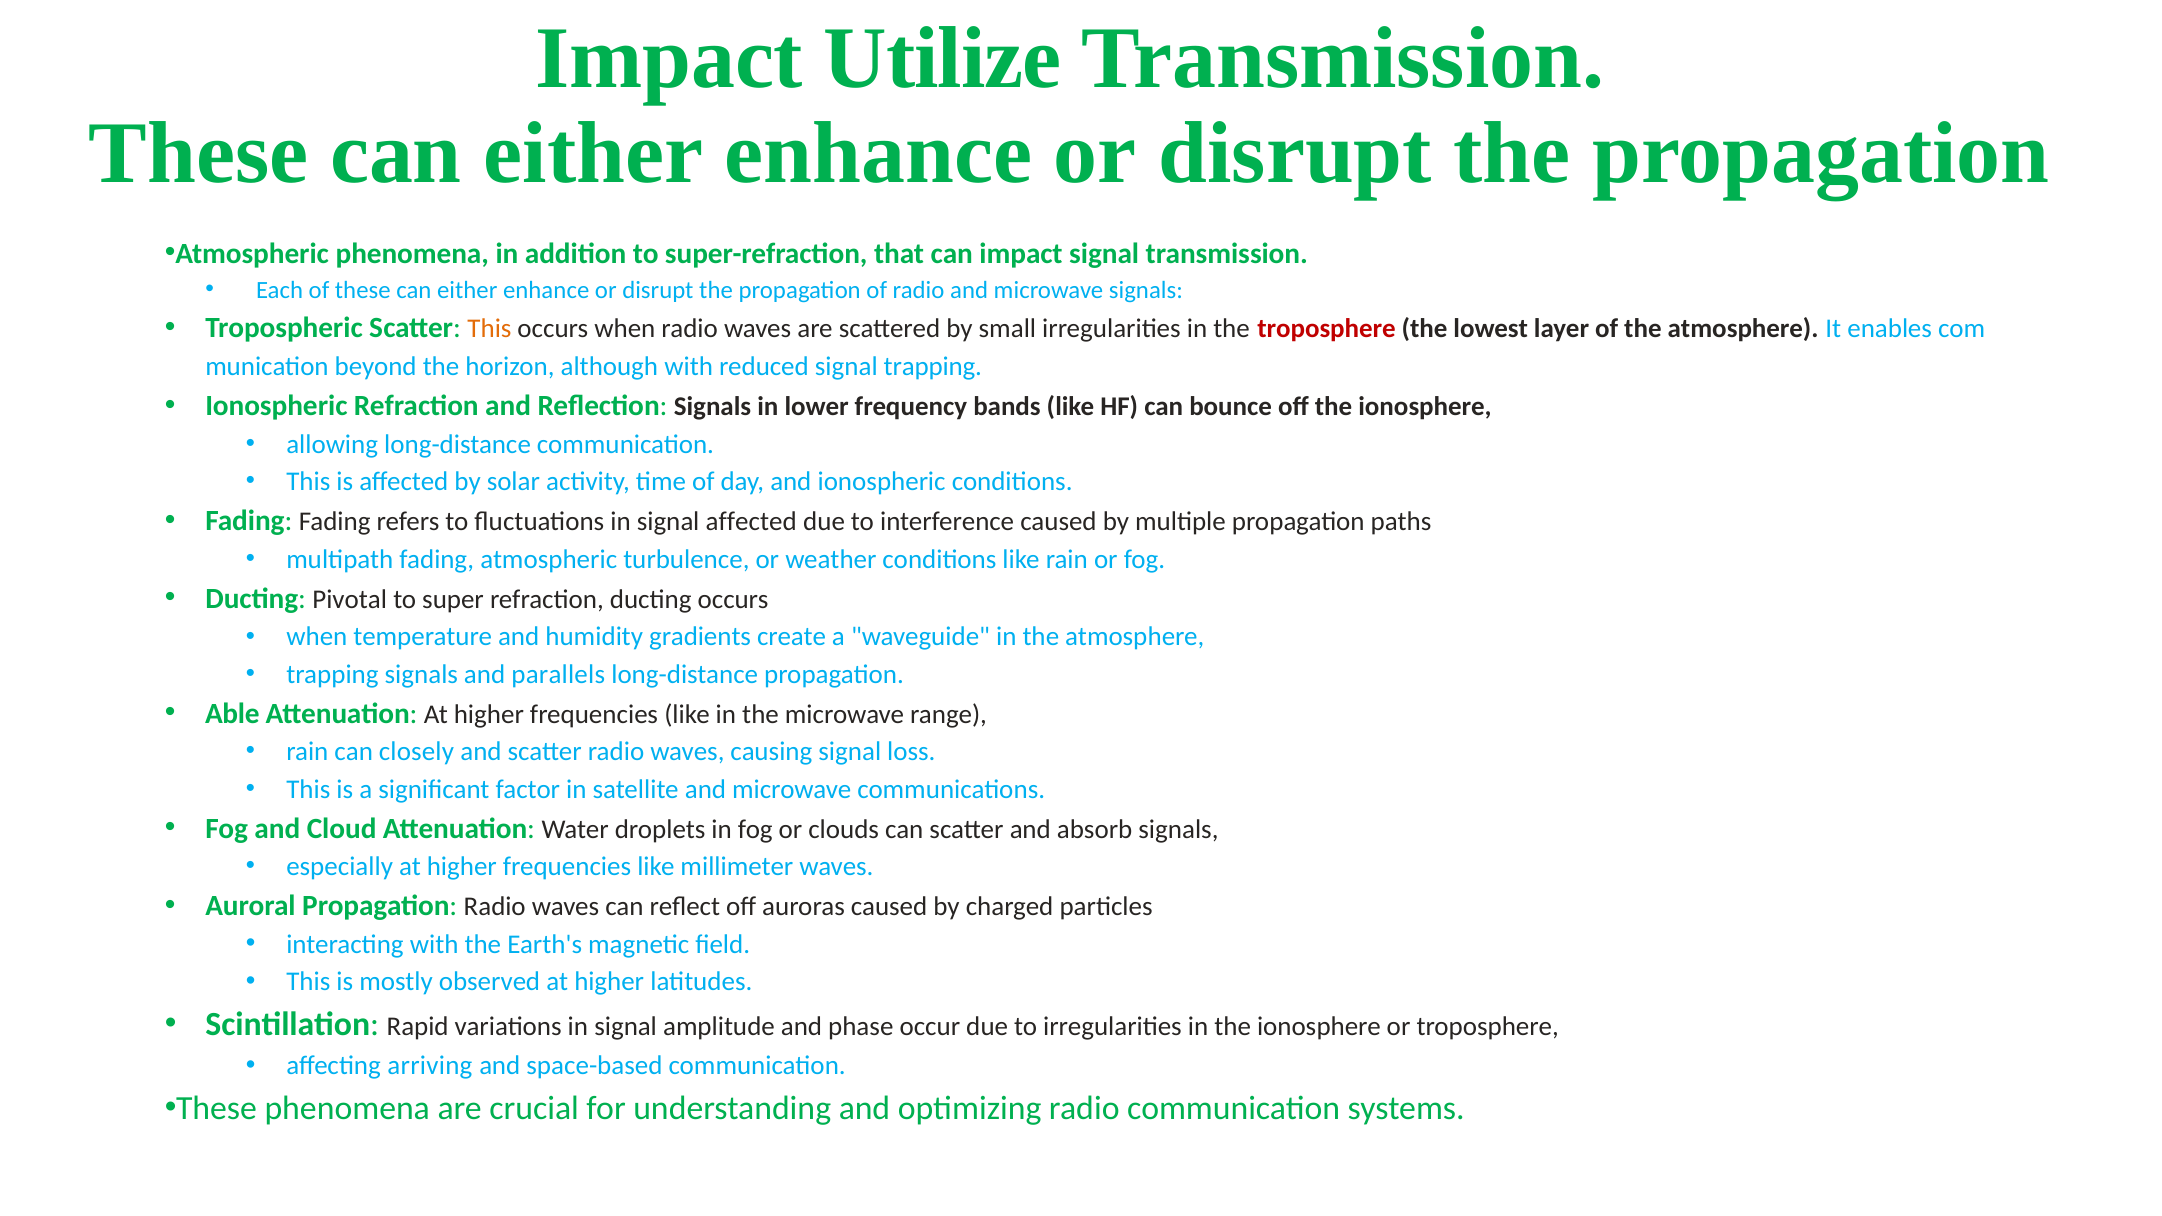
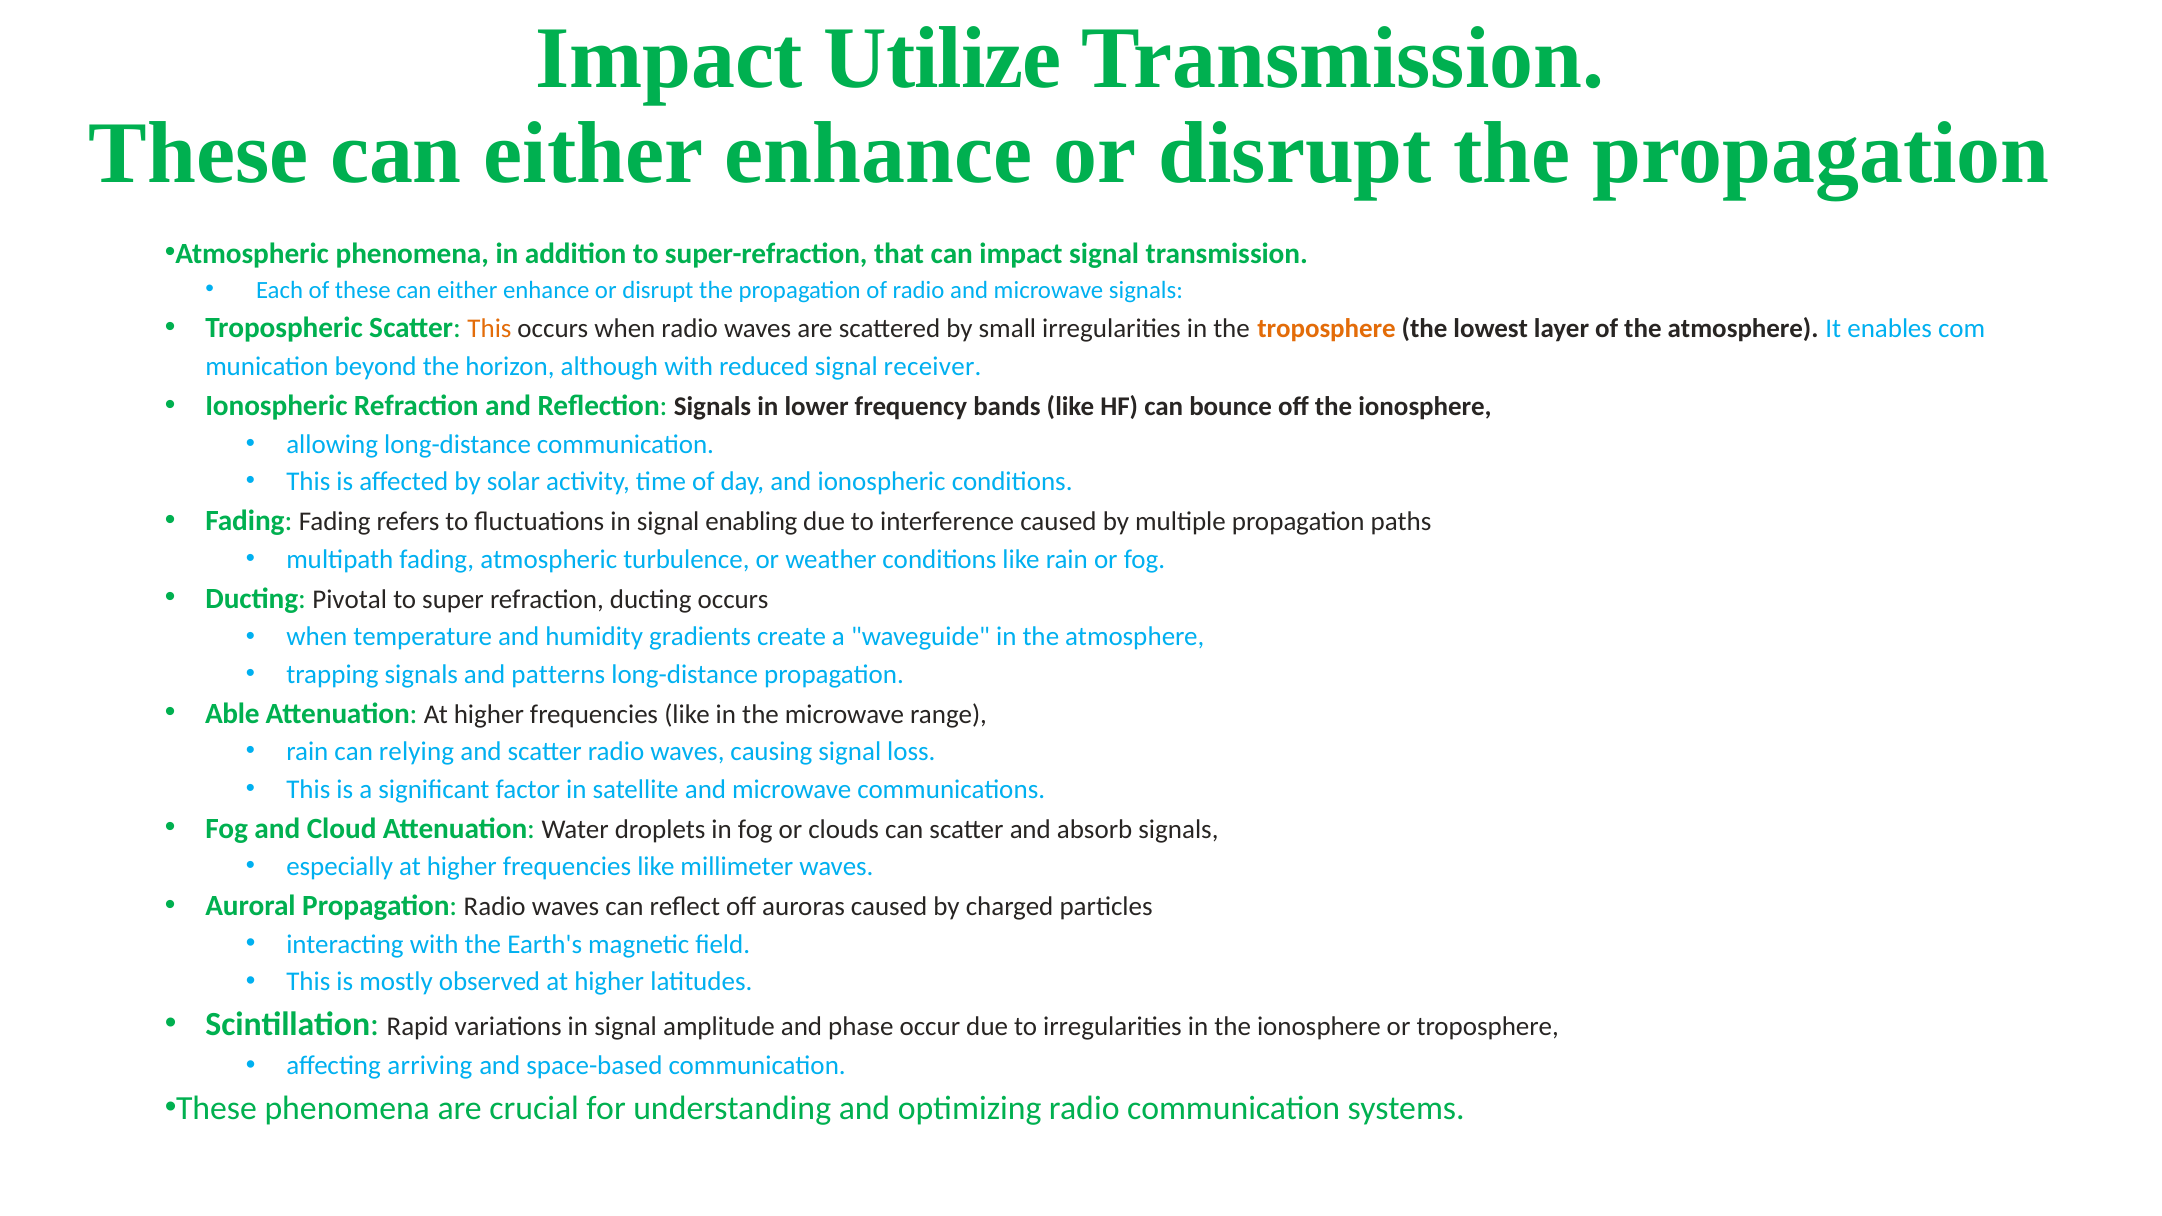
troposphere colour: red -> orange (1327, 329)
signal trapping: trapping -> receiver (933, 367)
signal affected: affected -> enabling (751, 522)
parallels: parallels -> patterns (558, 674)
closely: closely -> relying (416, 752)
